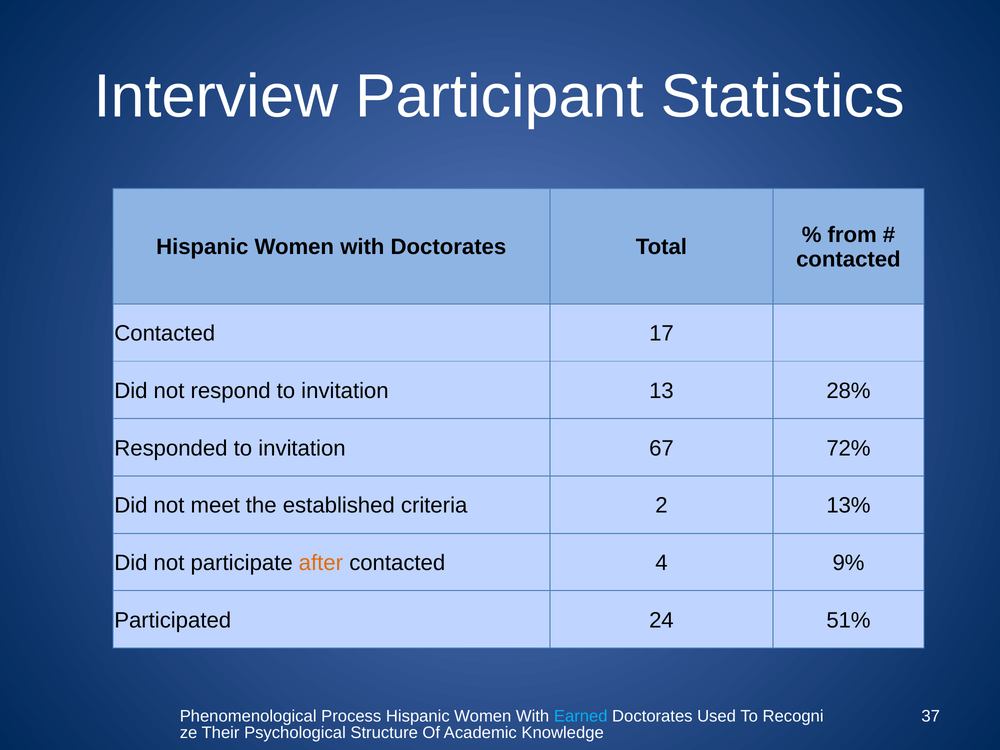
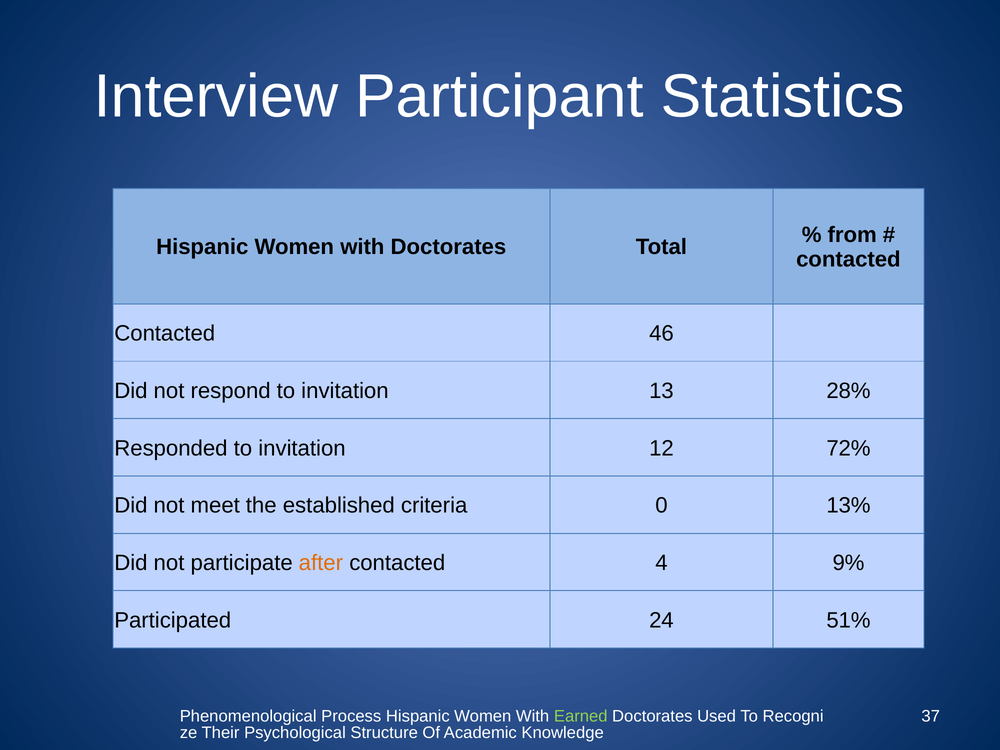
17: 17 -> 46 (662, 334)
67: 67 -> 12 (662, 448)
2: 2 -> 0 (662, 506)
Earned colour: light blue -> light green (581, 716)
